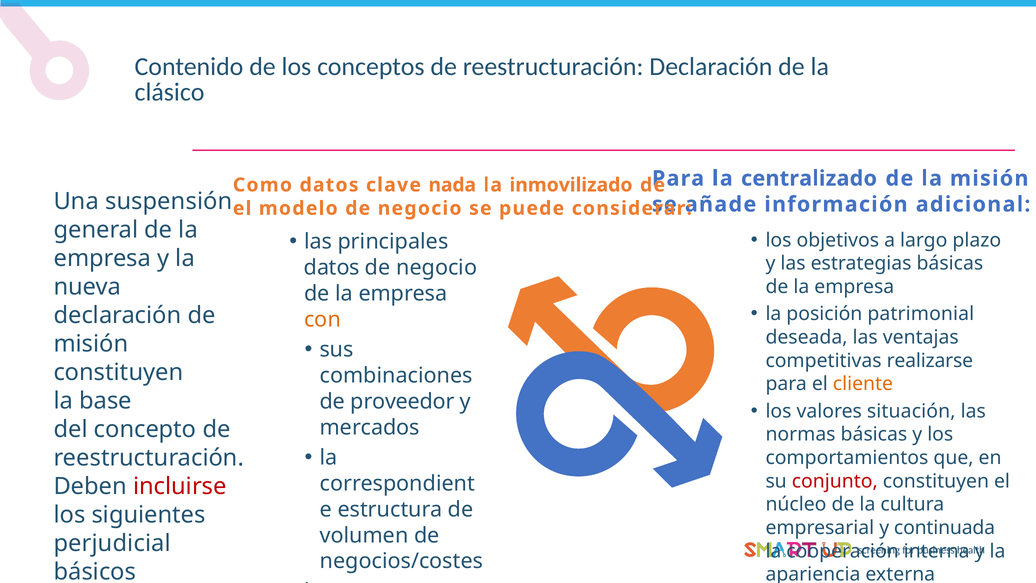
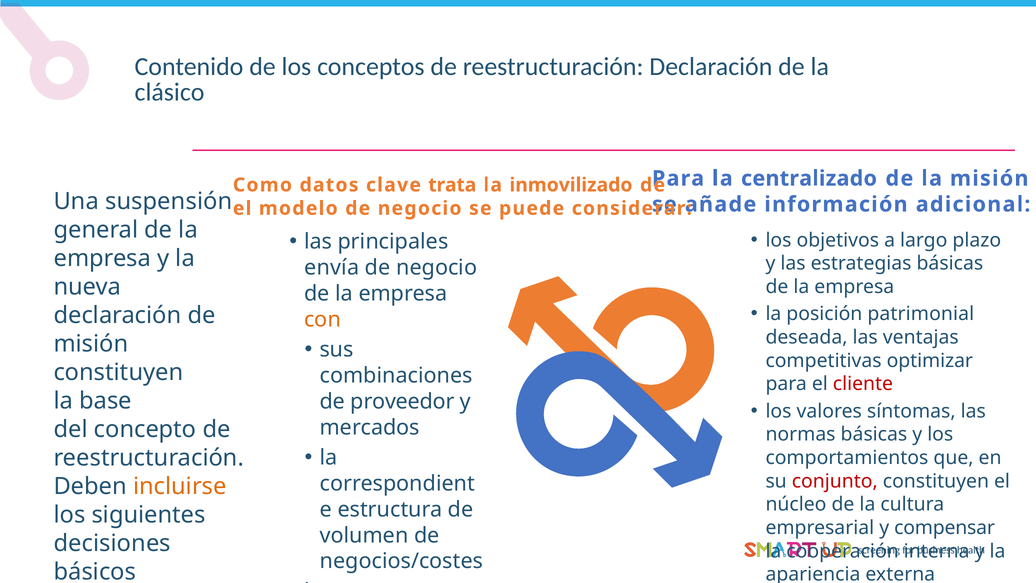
nada: nada -> trata (452, 185)
datos: datos -> envía (332, 267)
realizarse: realizarse -> optimizar (930, 360)
cliente colour: orange -> red (863, 384)
situación: situación -> síntomas (911, 411)
incluirse colour: red -> orange (180, 486)
continuada: continuada -> compensar (945, 528)
perjudicial: perjudicial -> decisiones (112, 543)
